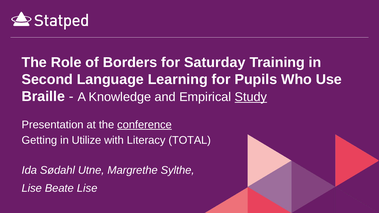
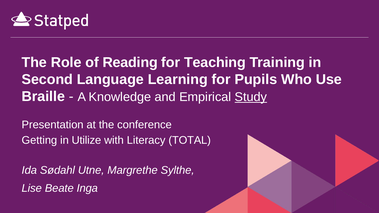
Borders: Borders -> Reading (130, 62)
Saturday: Saturday -> Teaching (215, 62)
conference underline: present -> none (144, 125)
Beate Lise: Lise -> Inga (87, 188)
